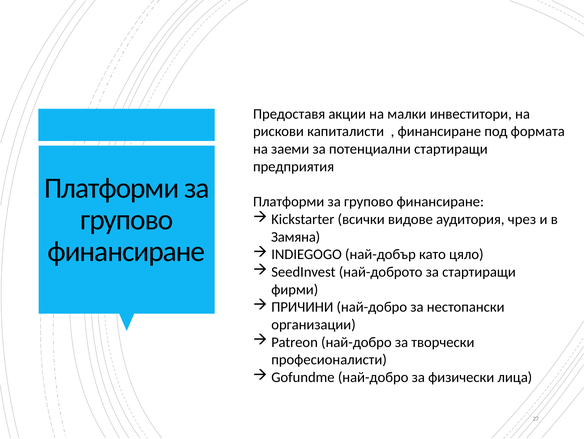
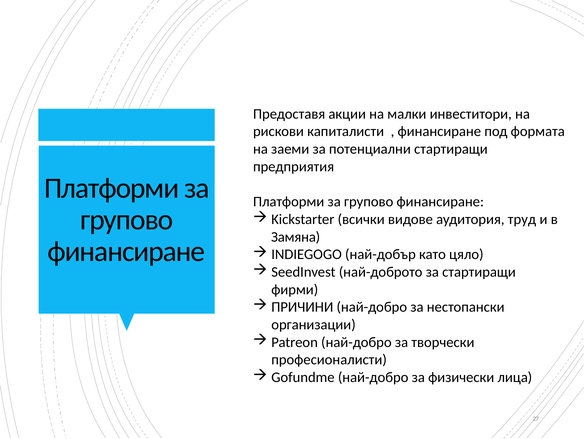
чрез: чрез -> труд (522, 219)
